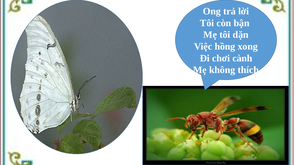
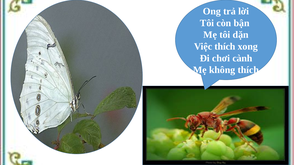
Việc hồng: hồng -> thích (225, 47)
